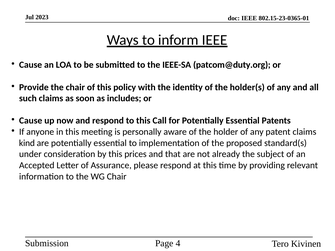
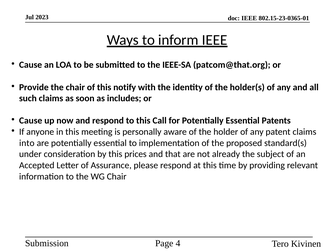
patcom@duty.org: patcom@duty.org -> patcom@that.org (232, 65)
policy: policy -> notify (125, 87)
kind: kind -> into (27, 143)
